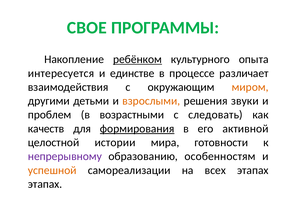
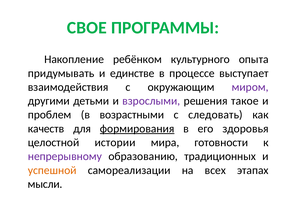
ребёнком underline: present -> none (137, 59)
интересуется: интересуется -> придумывать (61, 73)
различает: различает -> выступает (244, 73)
миром colour: orange -> purple (250, 87)
взрослыми colour: orange -> purple (151, 101)
звуки: звуки -> такое (245, 101)
активной: активной -> здоровья (245, 128)
особенностям: особенностям -> традиционных (220, 156)
этапах: этапах -> мысли (45, 184)
